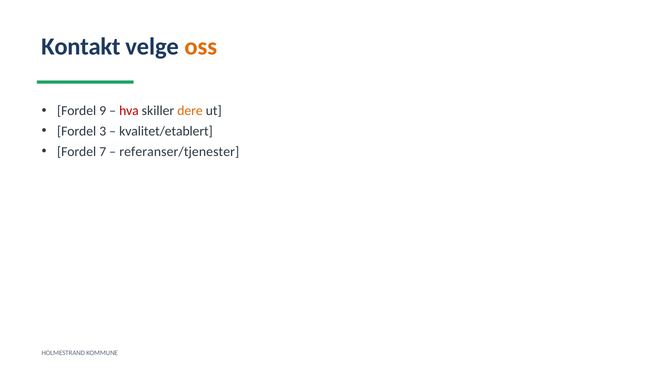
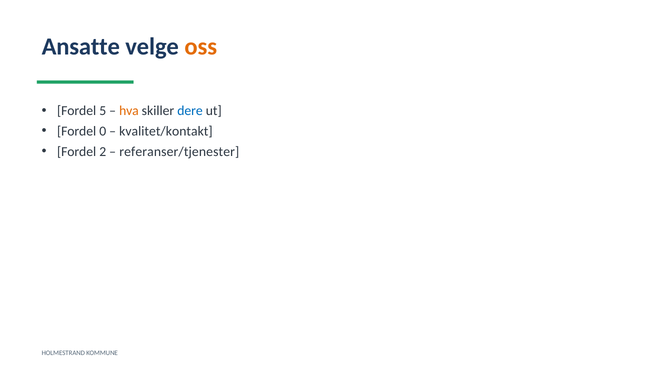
Kontakt: Kontakt -> Ansatte (81, 47)
9: 9 -> 5 (103, 111)
hva colour: red -> orange (129, 111)
dere colour: orange -> blue (190, 111)
3: 3 -> 0 (103, 131)
kvalitet/etablert: kvalitet/etablert -> kvalitet/kontakt (166, 131)
7: 7 -> 2 (103, 152)
